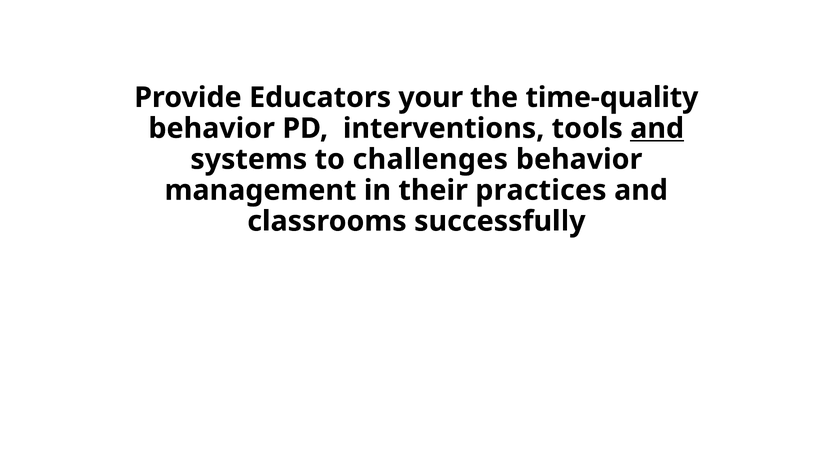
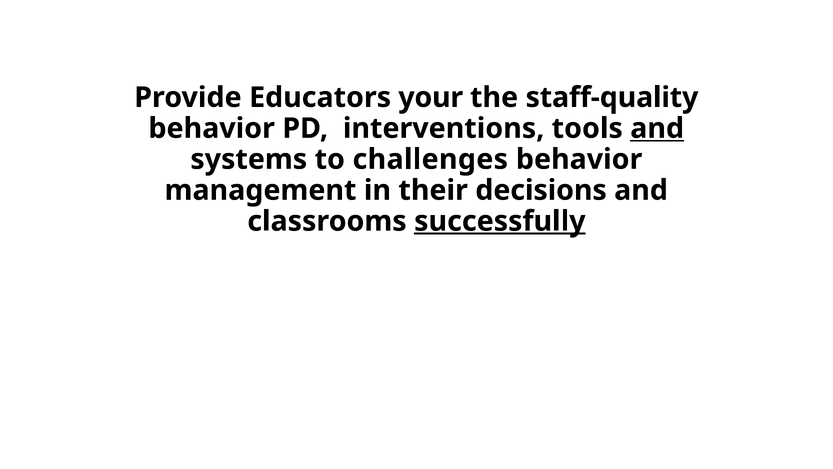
time-quality: time-quality -> staff-quality (612, 97)
practices: practices -> decisions (541, 190)
successfully underline: none -> present (500, 221)
